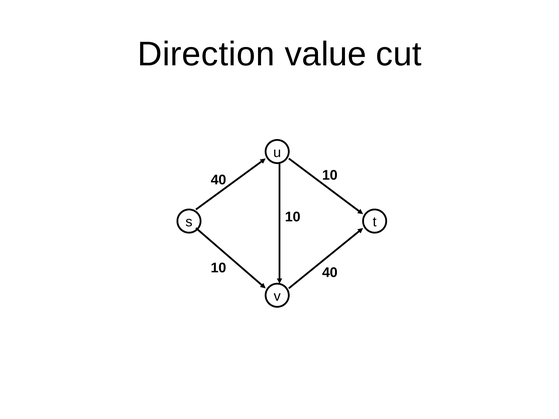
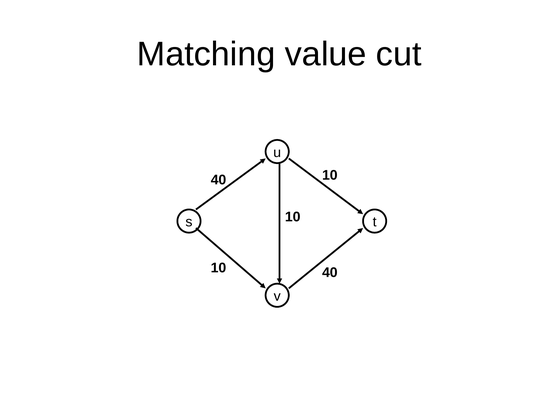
Direction: Direction -> Matching (206, 54)
